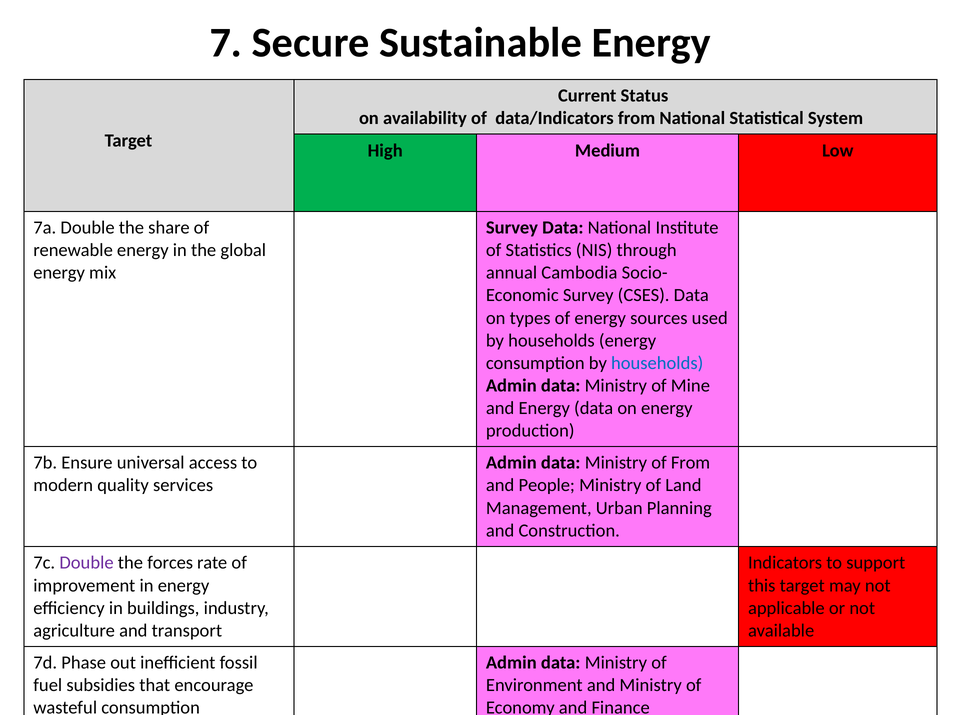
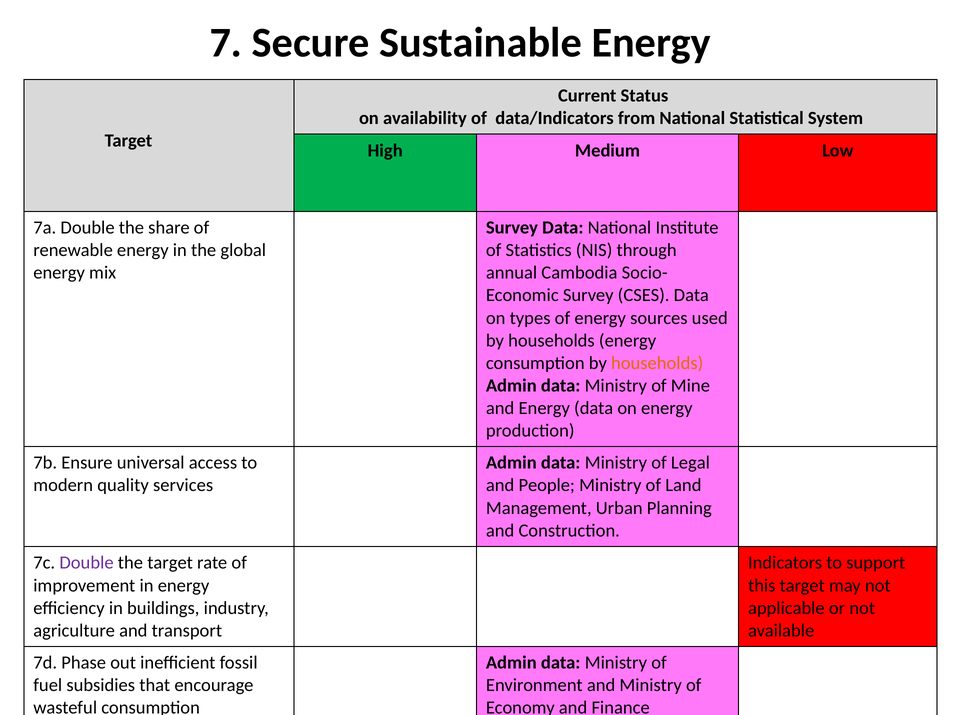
households colour: blue -> orange (657, 363)
of From: From -> Legal (690, 463)
the forces: forces -> target (170, 563)
